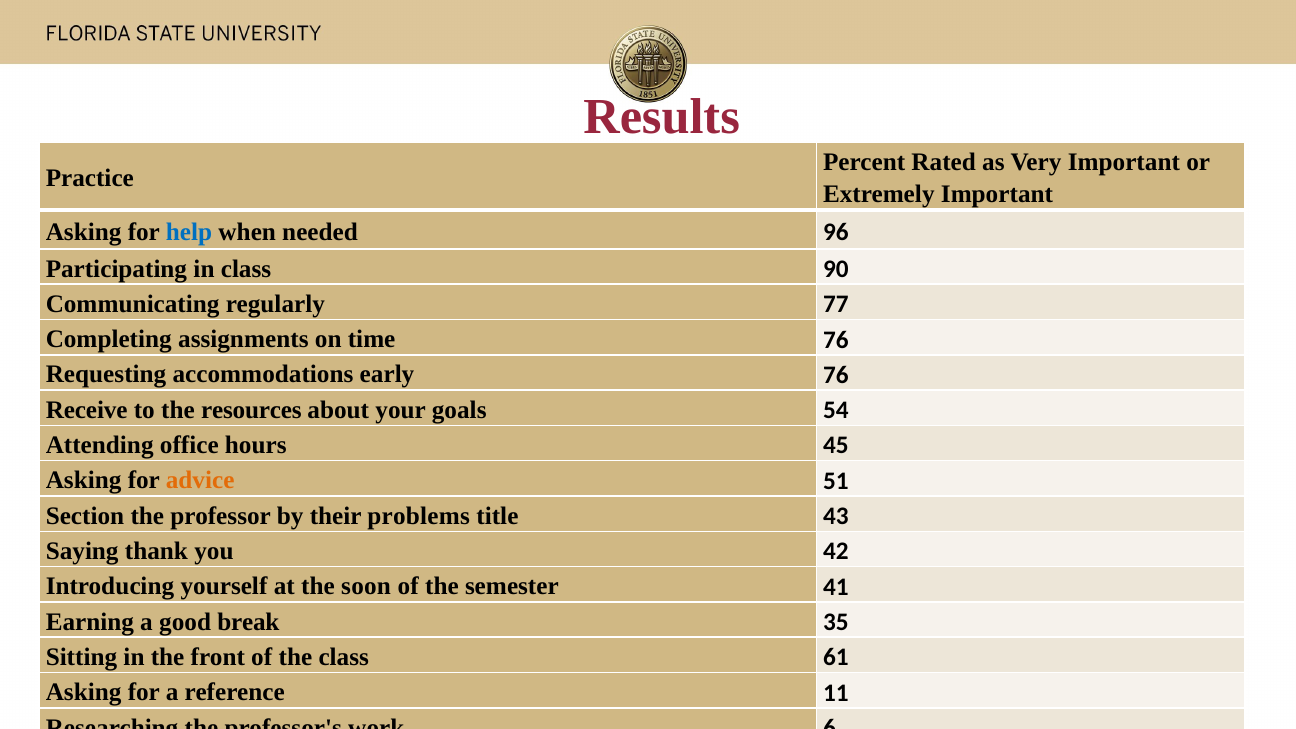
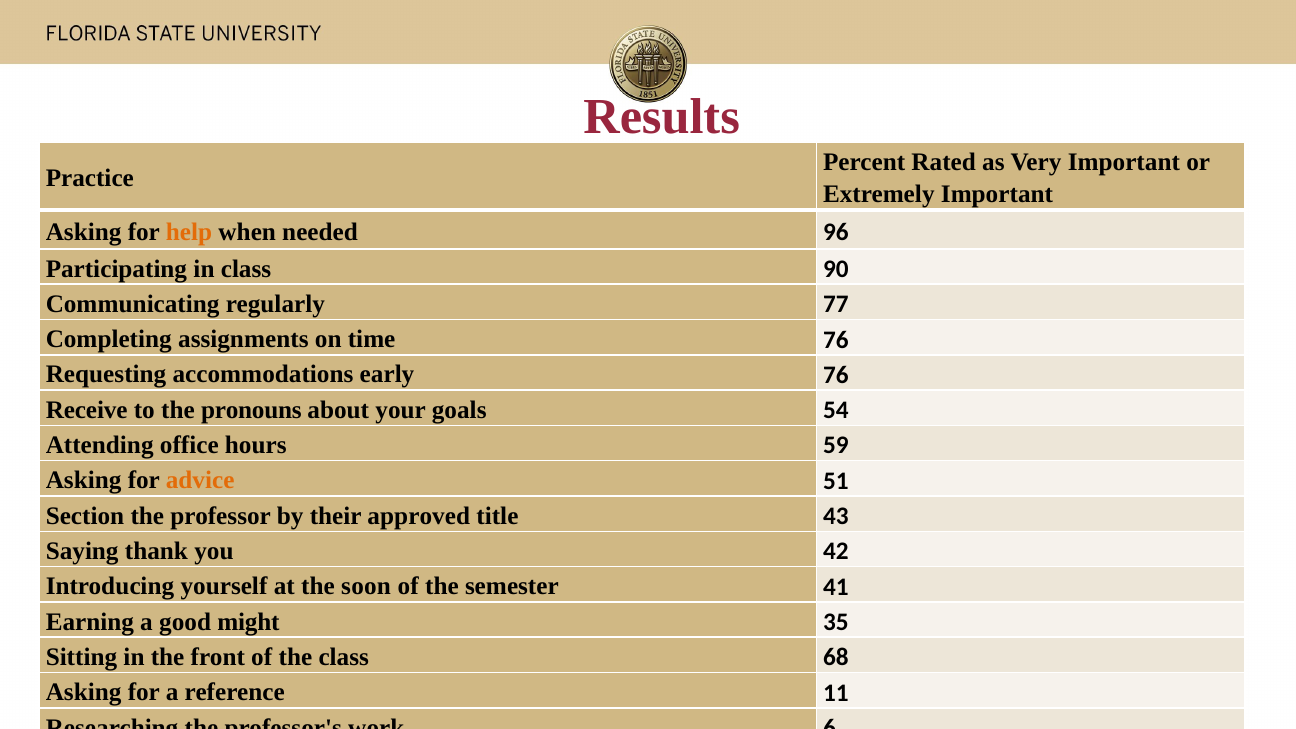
help colour: blue -> orange (189, 232)
resources: resources -> pronouns (251, 410)
45: 45 -> 59 (836, 446)
problems: problems -> approved (419, 516)
break: break -> might (248, 622)
61: 61 -> 68 (836, 657)
